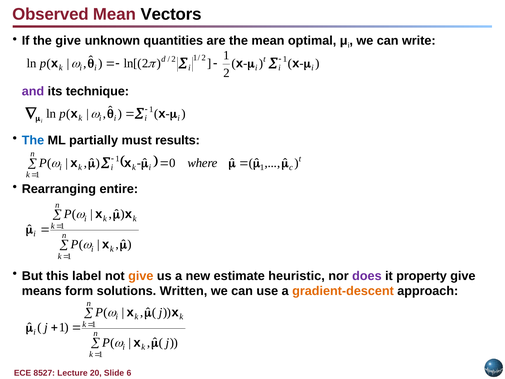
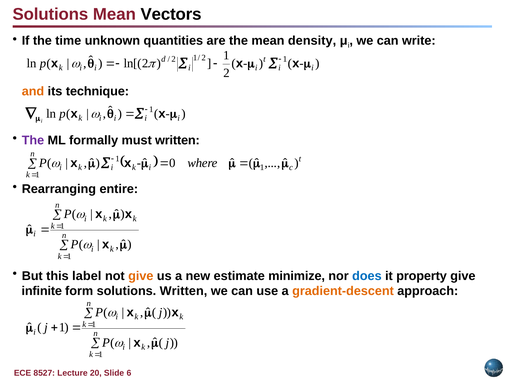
Observed: Observed -> Solutions (50, 14)
the give: give -> time (68, 40)
optimal: optimal -> density (312, 40)
and colour: purple -> orange (33, 91)
The colour: blue -> purple (33, 140)
partially: partially -> formally (94, 140)
must results: results -> written (177, 140)
heuristic: heuristic -> minimize (297, 276)
does colour: purple -> blue (367, 276)
means: means -> infinite (42, 291)
